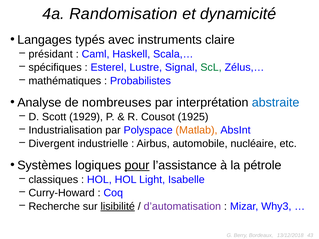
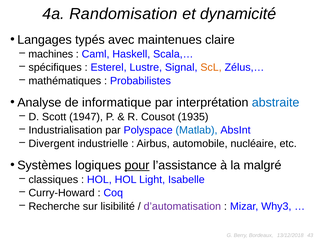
instruments: instruments -> maintenues (170, 40)
présidant: présidant -> machines (51, 54)
ScL colour: green -> orange (211, 68)
nombreuses: nombreuses -> informatique (117, 103)
1929: 1929 -> 1947 (86, 117)
1925: 1925 -> 1935 (193, 117)
Matlab colour: orange -> blue (197, 130)
pétrole: pétrole -> malgré (263, 165)
lisibilité underline: present -> none (118, 207)
